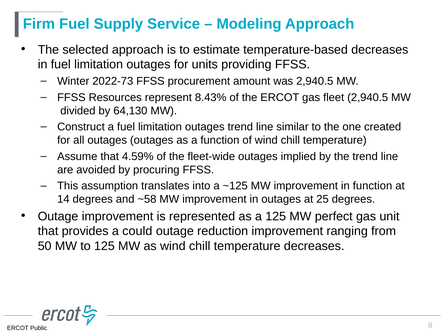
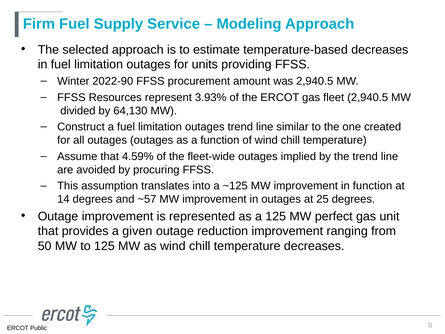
2022-73: 2022-73 -> 2022-90 (113, 81)
8.43%: 8.43% -> 3.93% (211, 97)
~58: ~58 -> ~57 (147, 199)
could: could -> given (137, 231)
